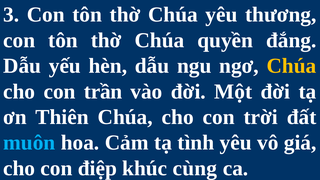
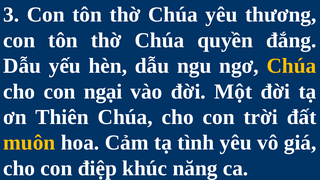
trần: trần -> ngại (103, 91)
muôn colour: light blue -> yellow (29, 143)
cùng: cùng -> năng (195, 168)
